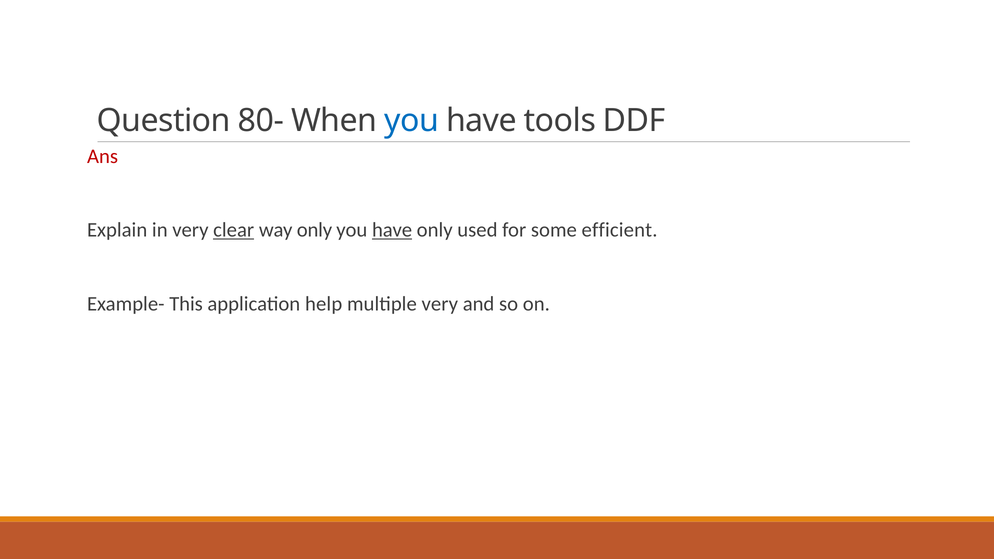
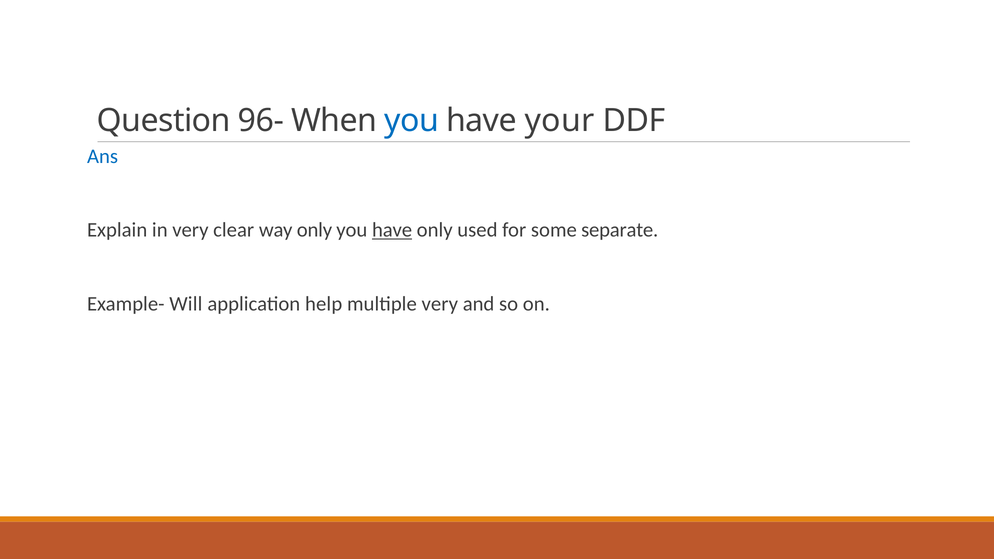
80-: 80- -> 96- (261, 121)
tools: tools -> your (560, 121)
Ans colour: red -> blue (103, 156)
clear underline: present -> none (234, 230)
efficient: efficient -> separate (620, 230)
This: This -> Will (186, 304)
